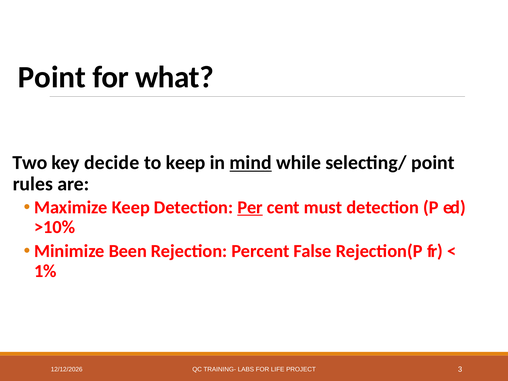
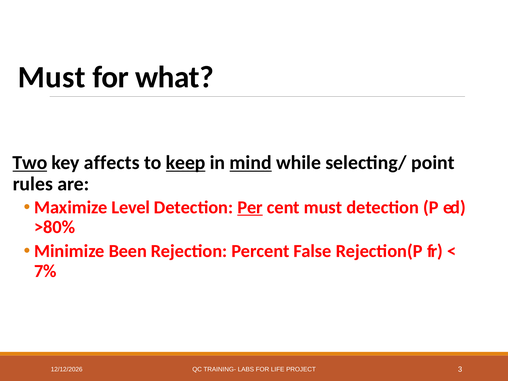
Point: Point -> Must (52, 77)
Two underline: none -> present (30, 163)
decide: decide -> affects (112, 163)
keep underline: none -> present (186, 163)
Maximize Keep: Keep -> Level (131, 207)
>10%: >10% -> >80% (55, 227)
1%: 1% -> 7% (45, 271)
